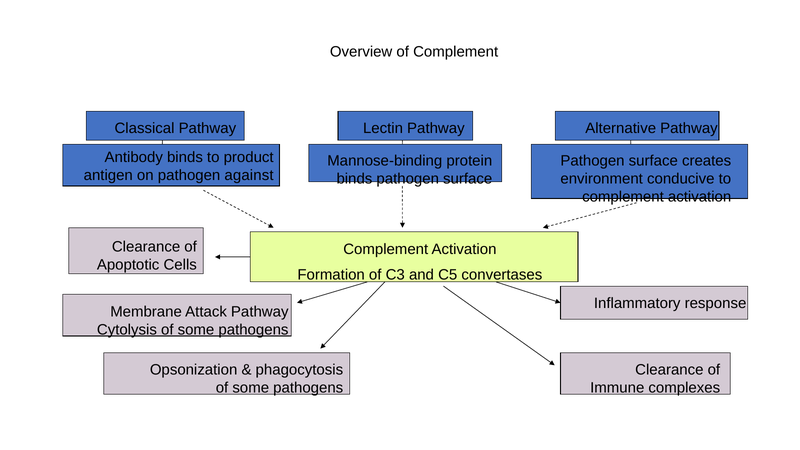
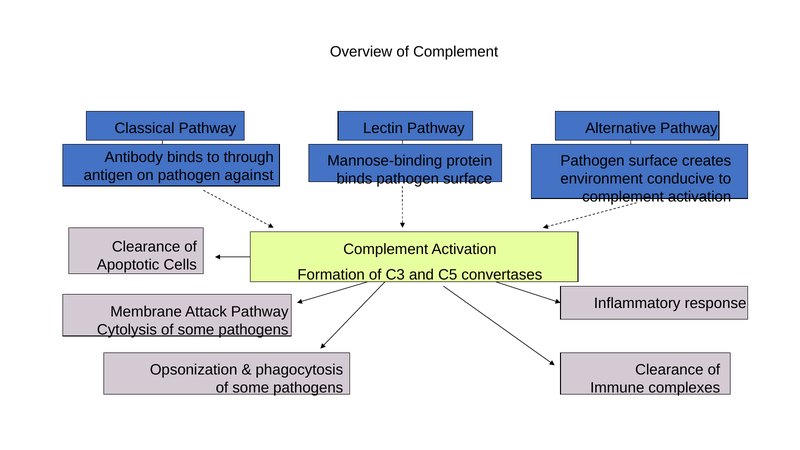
product: product -> through (249, 157)
